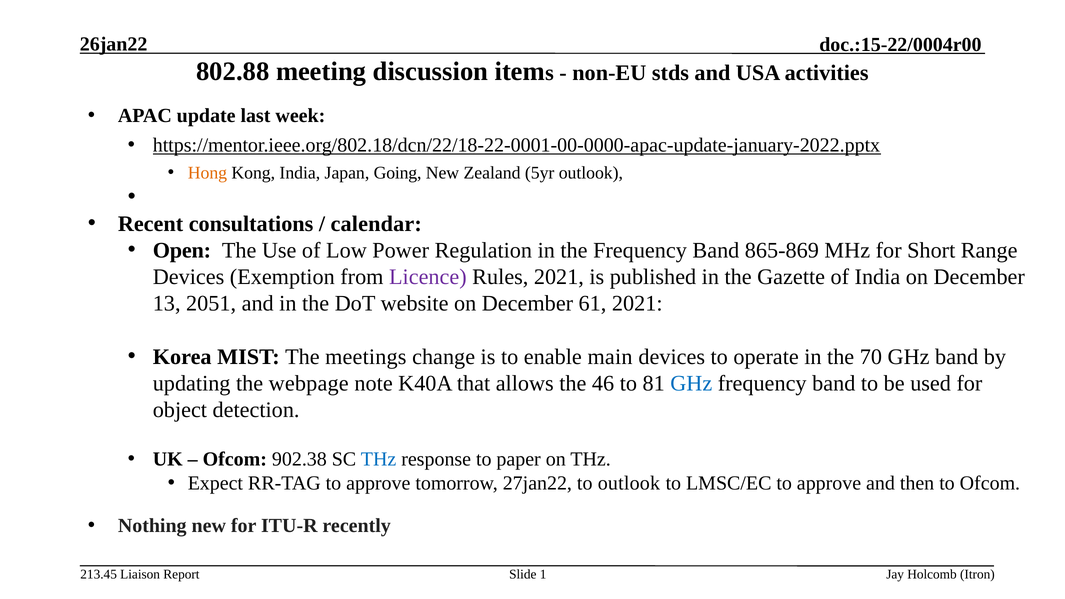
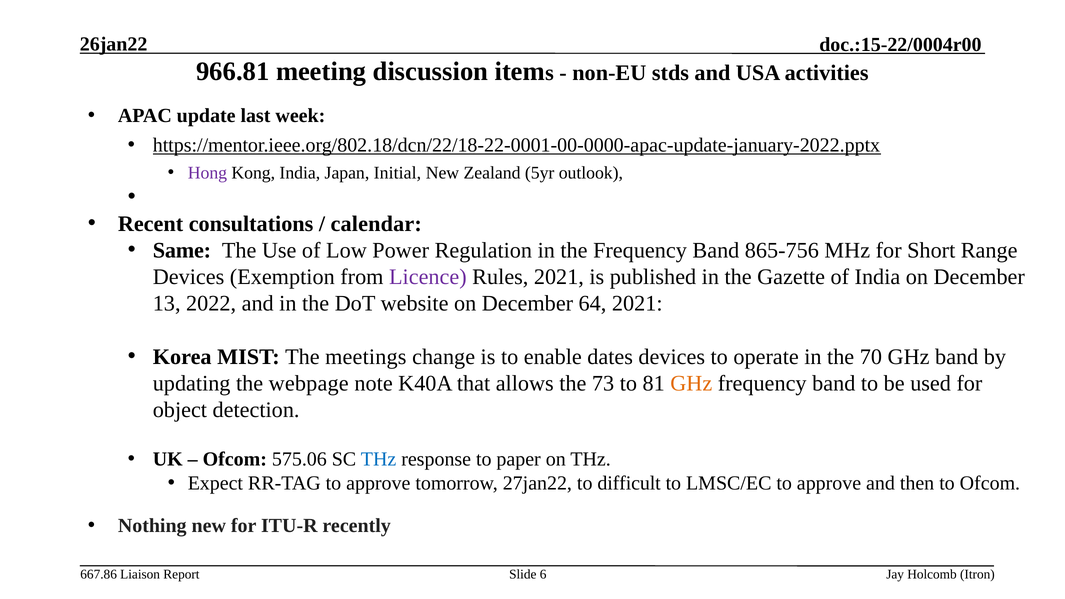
802.88: 802.88 -> 966.81 (233, 72)
Hong colour: orange -> purple (207, 173)
Going: Going -> Initial (397, 173)
Open: Open -> Same (182, 250)
865-869: 865-869 -> 865-756 (782, 250)
2051: 2051 -> 2022 (211, 304)
61: 61 -> 64 (592, 304)
main: main -> dates (610, 357)
46: 46 -> 73 (603, 384)
GHz colour: blue -> orange (691, 384)
902.38: 902.38 -> 575.06 (299, 459)
to outlook: outlook -> difficult (629, 483)
213.45: 213.45 -> 667.86 (99, 575)
1: 1 -> 6 (543, 575)
